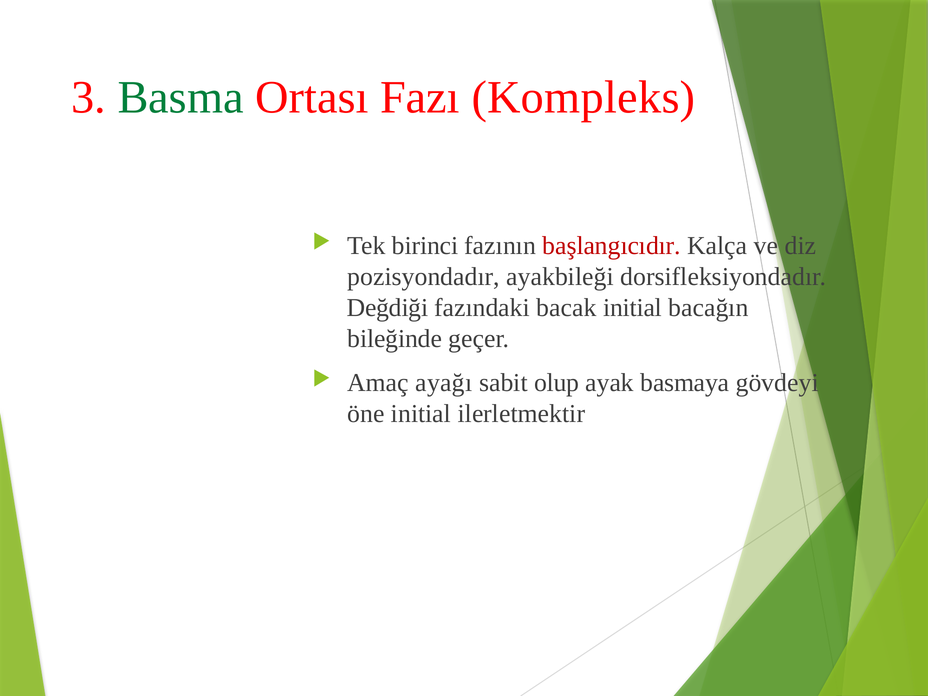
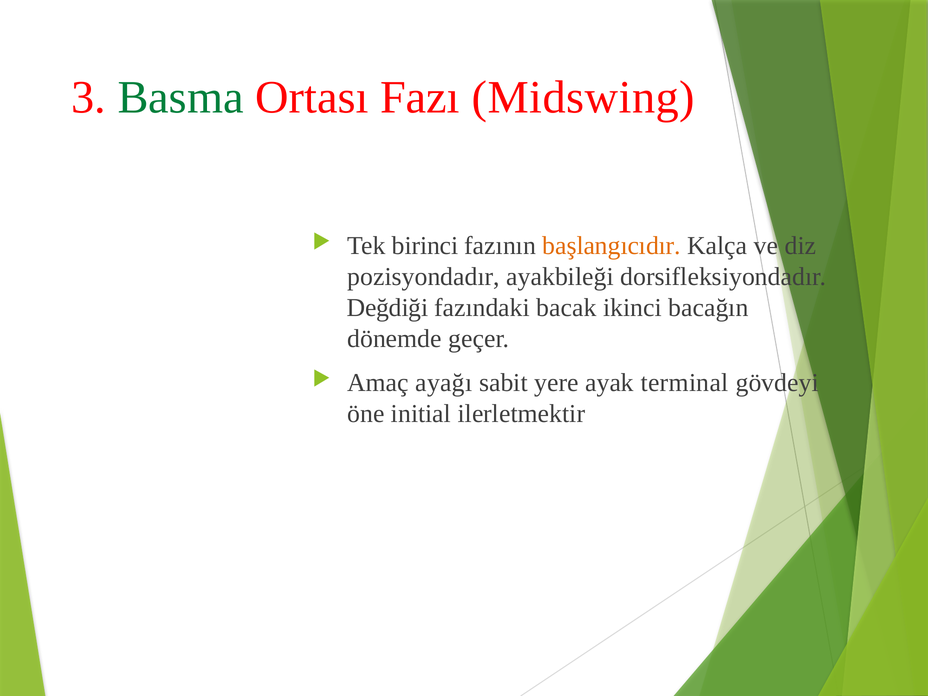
Kompleks: Kompleks -> Midswing (583, 98)
başlangıcıdır colour: red -> orange (612, 246)
bacak initial: initial -> ikinci (632, 308)
bileğinde: bileğinde -> dönemde (395, 339)
olup: olup -> yere (556, 383)
basmaya: basmaya -> terminal (685, 383)
